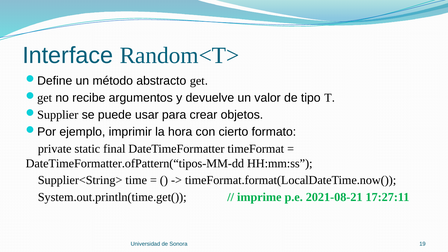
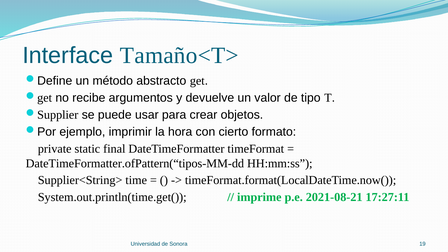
Random<T>: Random<T> -> Tamaño<T> (179, 55)
